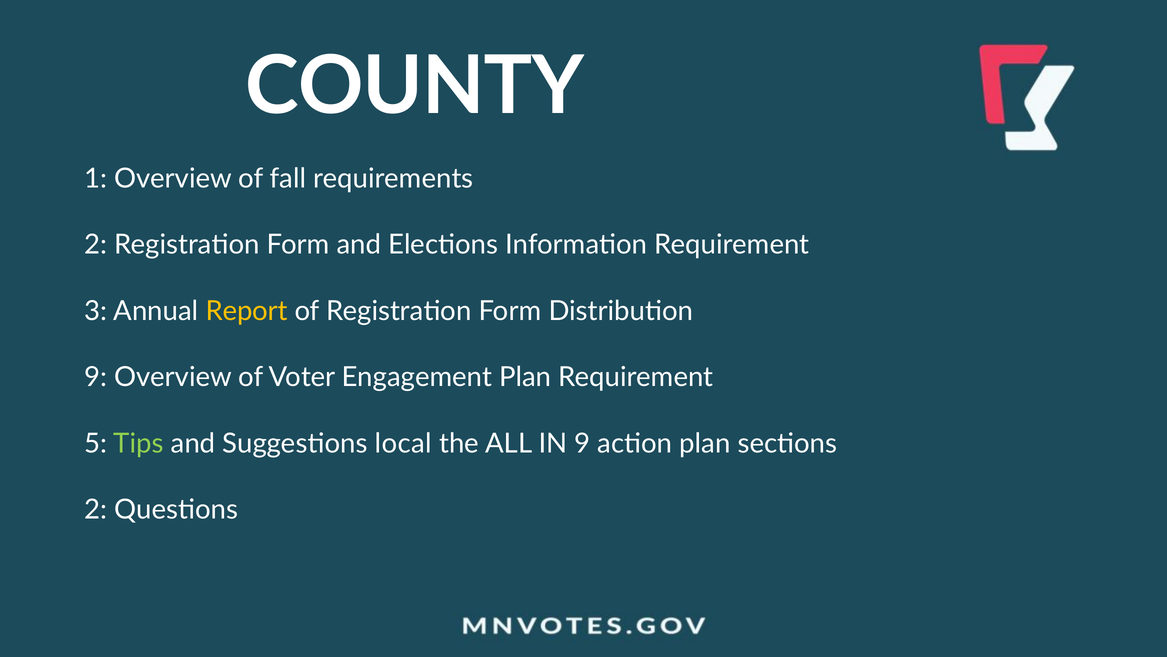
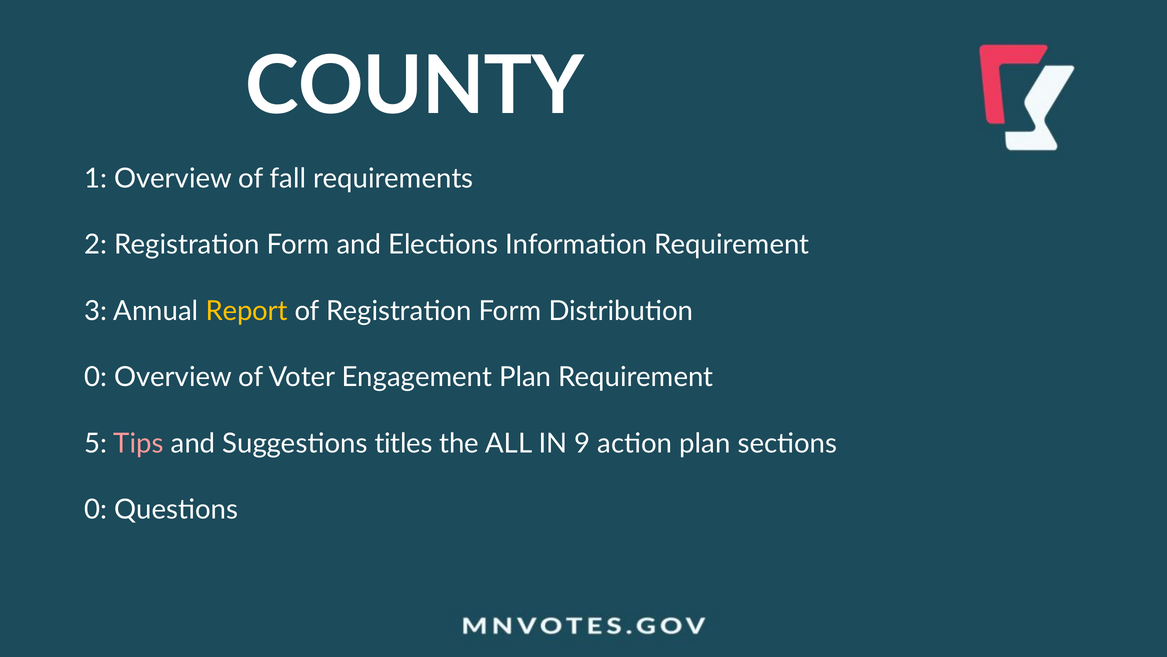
9: 9 -> 0 (96, 377)
Tips colour: light green -> pink (139, 443)
local: local -> titles (404, 443)
2: 2 -> 0 (96, 509)
